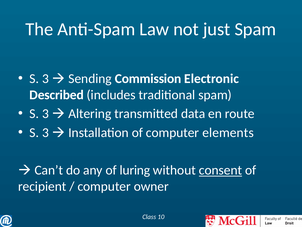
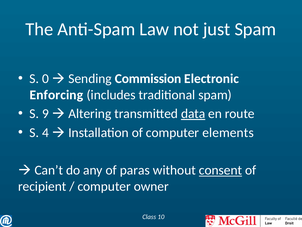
3: 3 -> 0 (45, 79)
Described: Described -> Enforcing (56, 95)
3: 3 -> 9 (45, 113)
data underline: none -> present (193, 113)
3: 3 -> 4 (45, 132)
luring: luring -> paras (135, 170)
